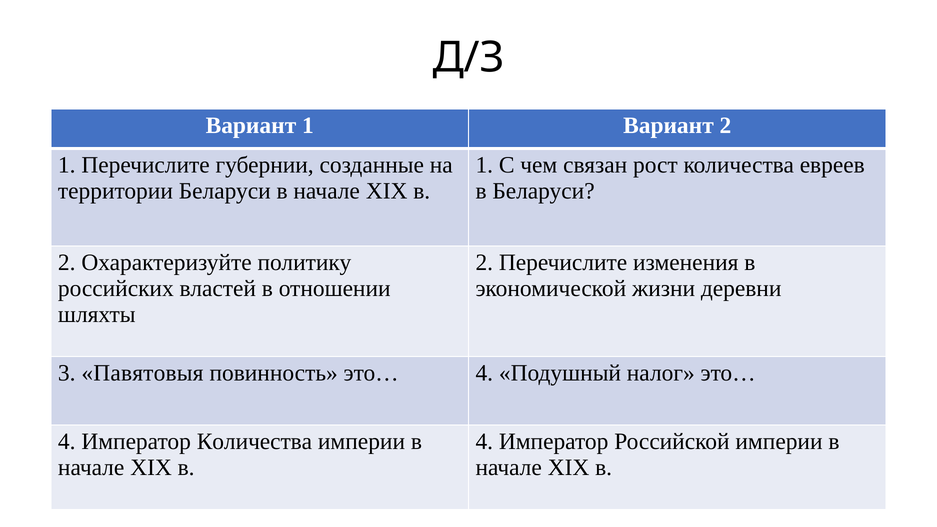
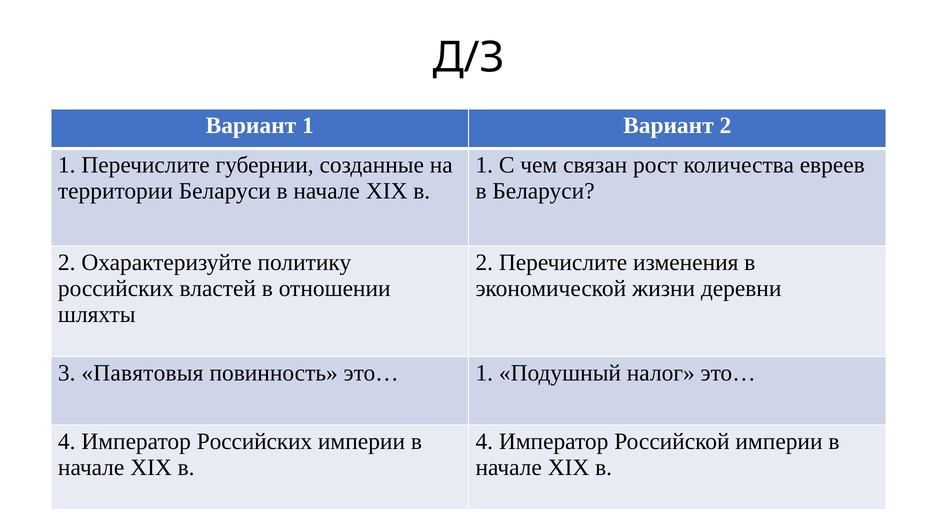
повинность это… 4: 4 -> 1 (484, 373)
Император Количества: Количества -> Российских (254, 442)
